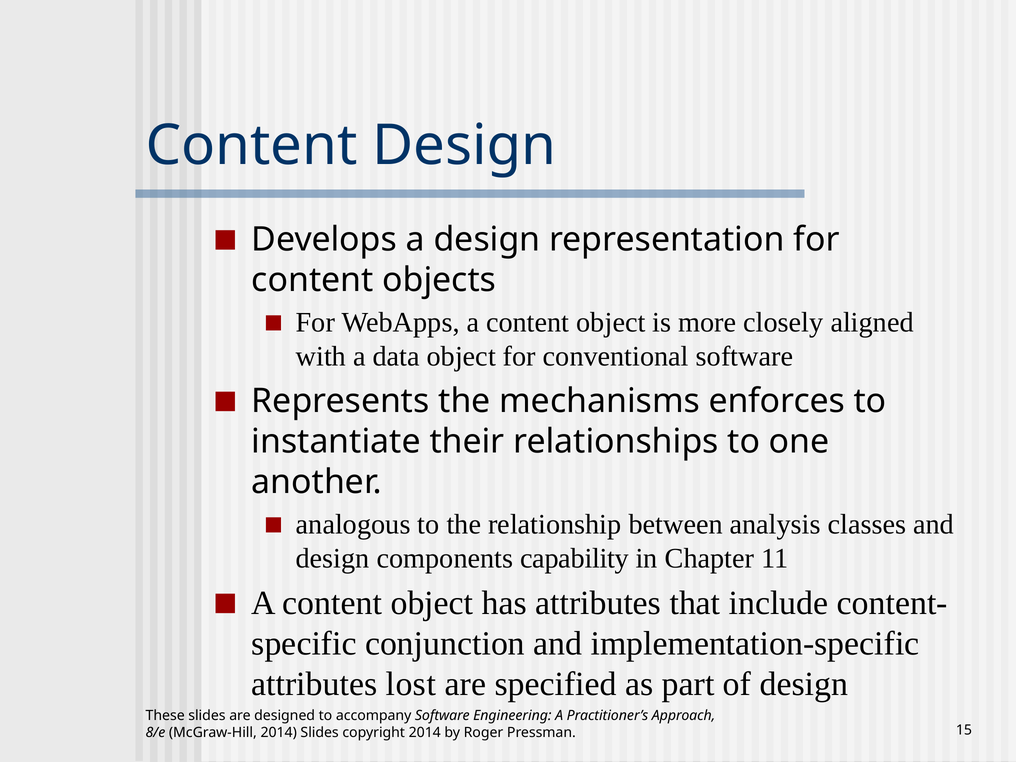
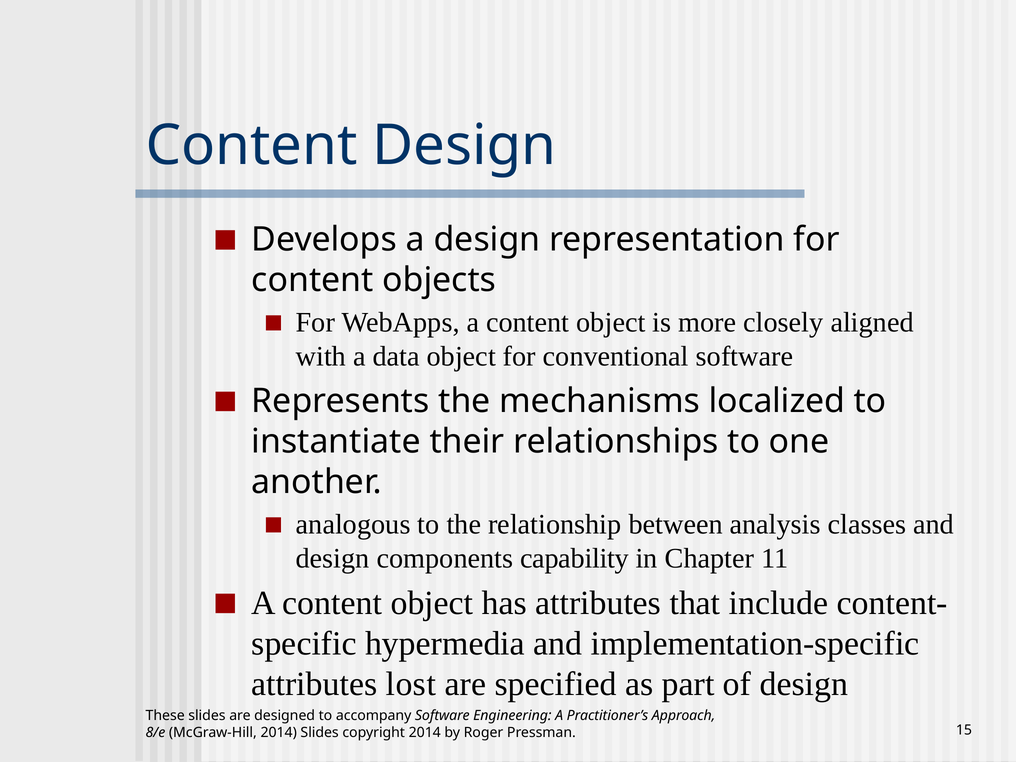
enforces: enforces -> localized (777, 401)
conjunction: conjunction -> hypermedia (445, 644)
